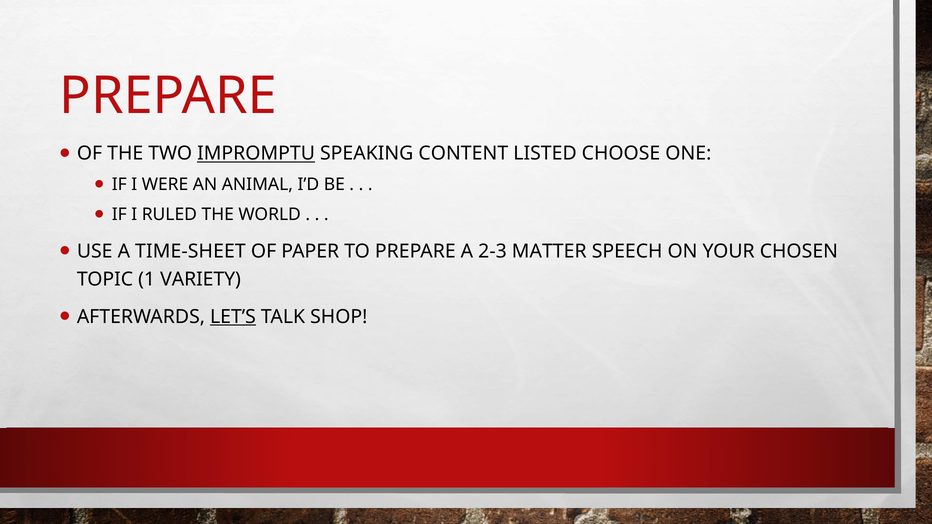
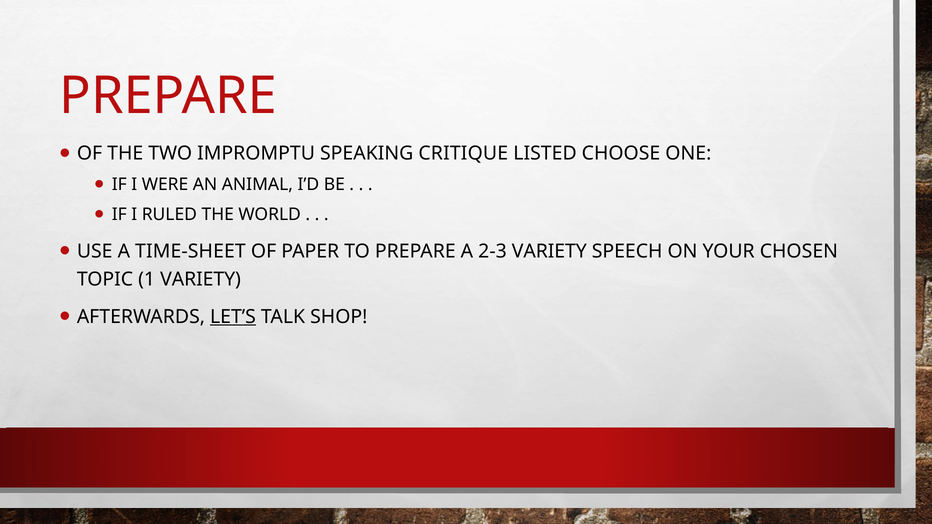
IMPROMPTU underline: present -> none (256, 154)
CONTENT: CONTENT -> CRITIQUE (463, 154)
2-3 MATTER: MATTER -> VARIETY (549, 251)
